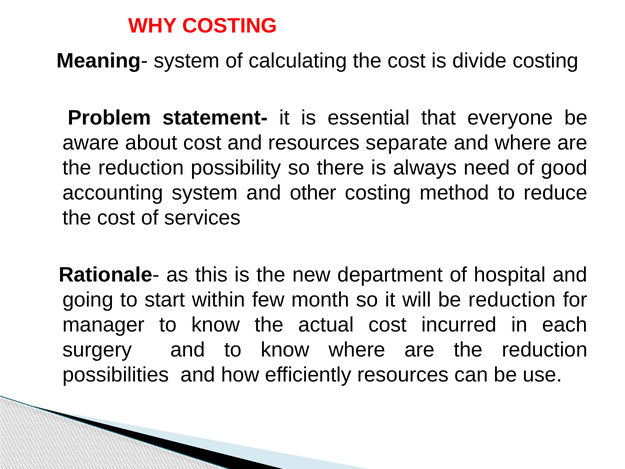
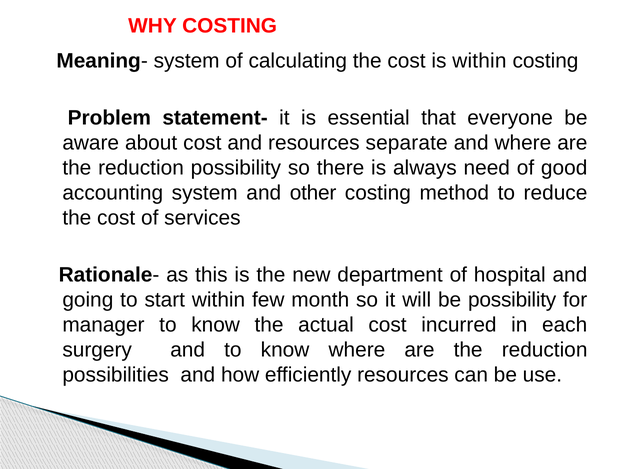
is divide: divide -> within (479, 61)
be reduction: reduction -> possibility (512, 300)
